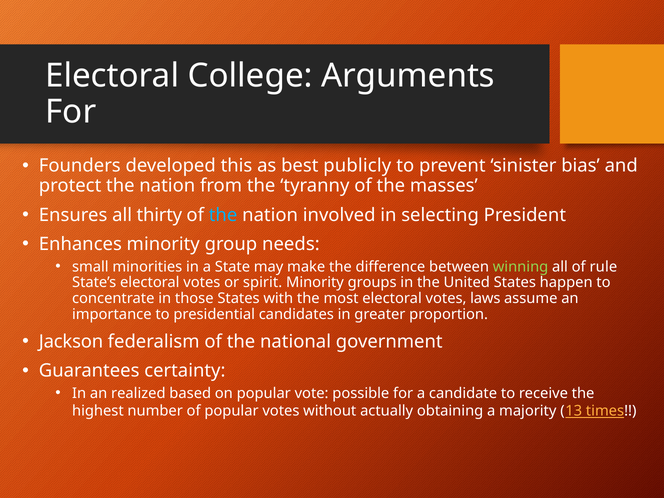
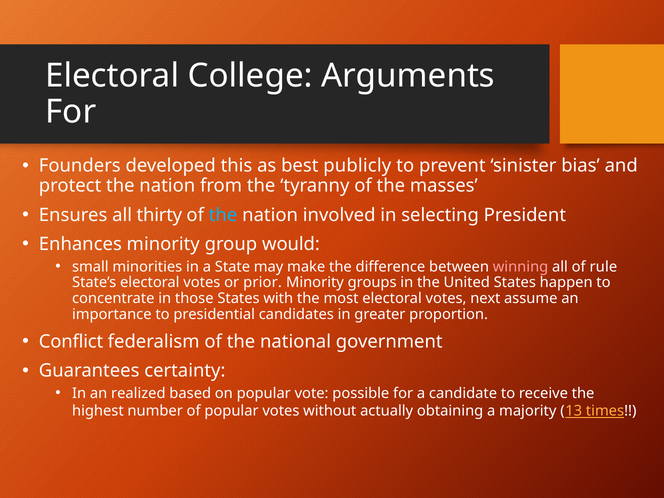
needs: needs -> would (291, 244)
winning colour: light green -> pink (521, 267)
spirit: spirit -> prior (263, 283)
laws: laws -> next (485, 298)
Jackson: Jackson -> Conflict (71, 342)
